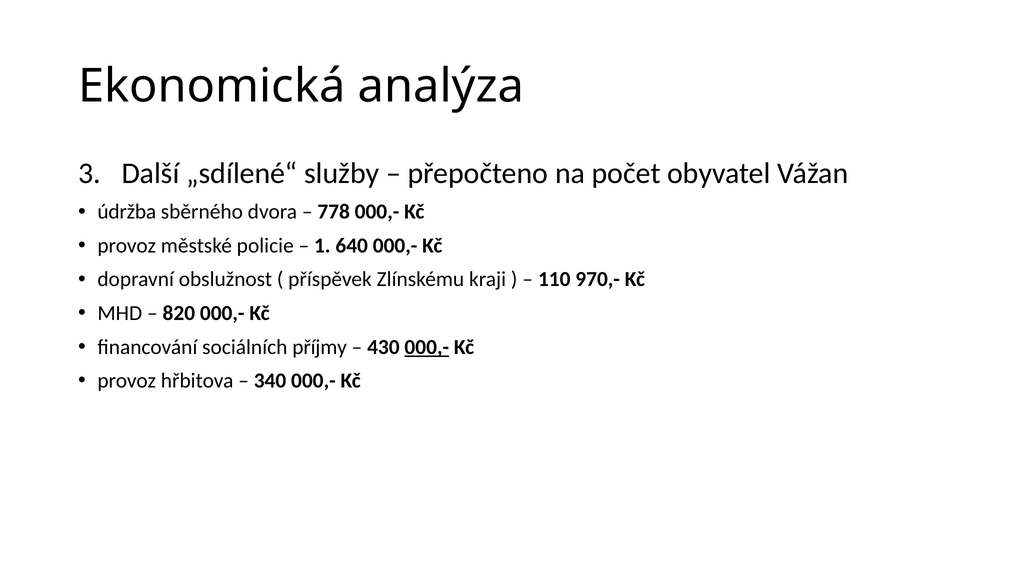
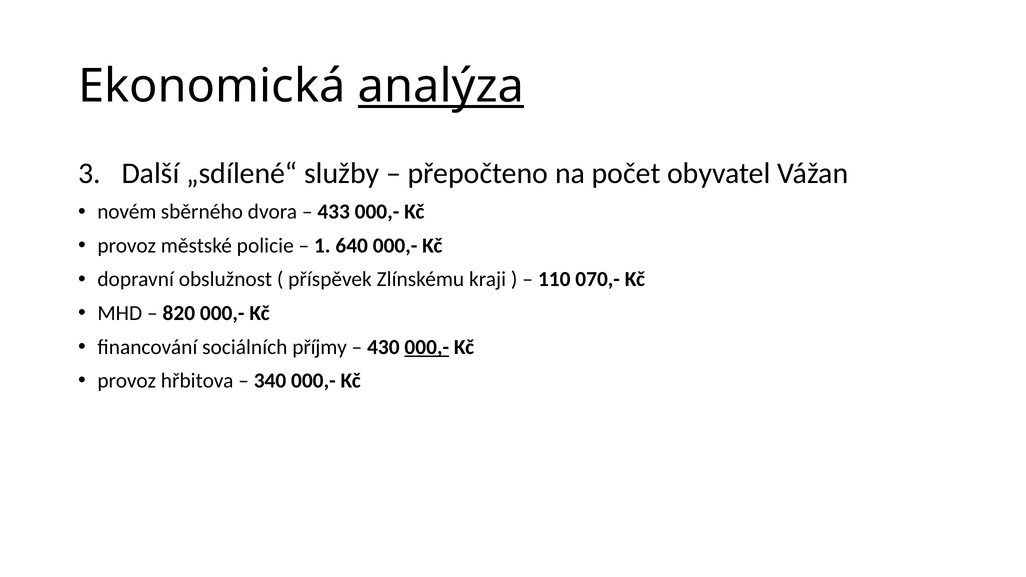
analýza underline: none -> present (441, 86)
údržba: údržba -> novém (127, 212)
778: 778 -> 433 (334, 212)
970,-: 970,- -> 070,- (598, 279)
